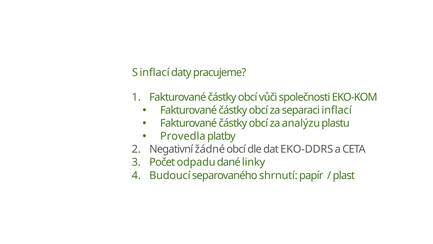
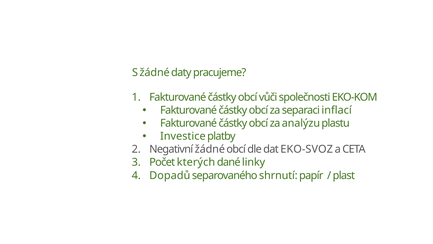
S inflací: inflací -> žádné (155, 72)
Provedla: Provedla -> Investice (183, 136)
EKO-DDRS: EKO-DDRS -> EKO-SVOZ (307, 149)
odpadu: odpadu -> kterých (196, 162)
Budoucí: Budoucí -> Dopadů (170, 175)
